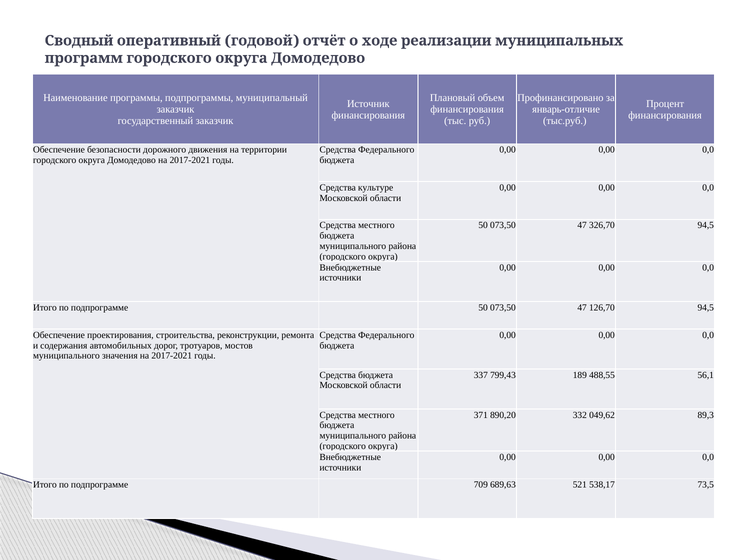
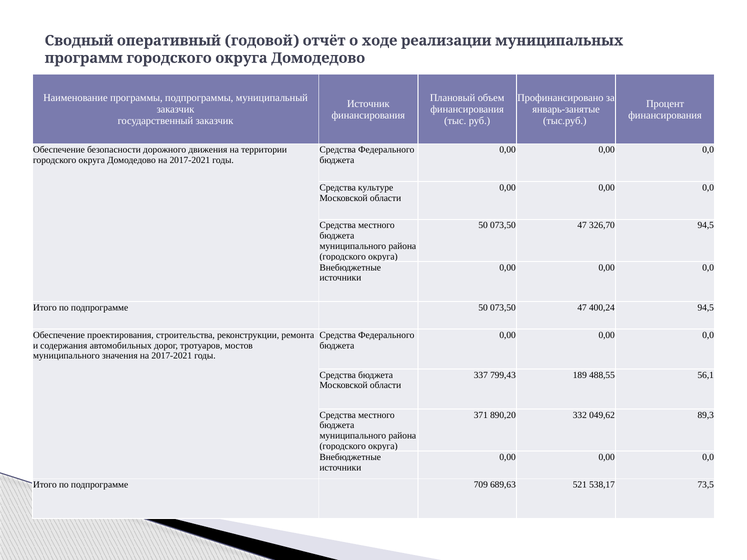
январь-отличие: январь-отличие -> январь-занятые (566, 109)
126,70: 126,70 -> 400,24 (602, 308)
